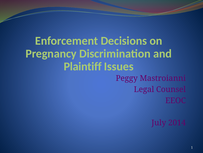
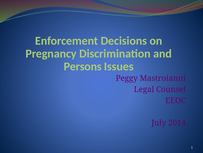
Plaintiff: Plaintiff -> Persons (83, 66)
